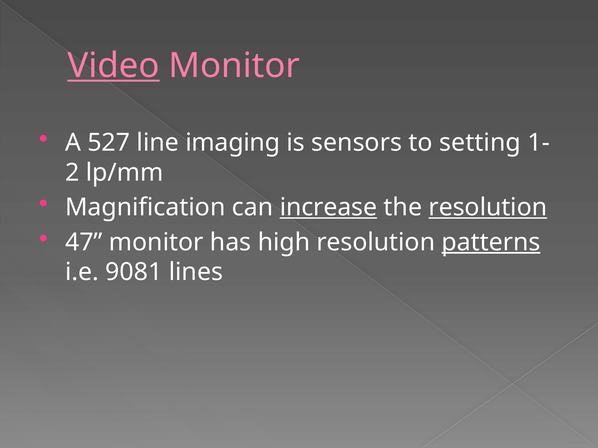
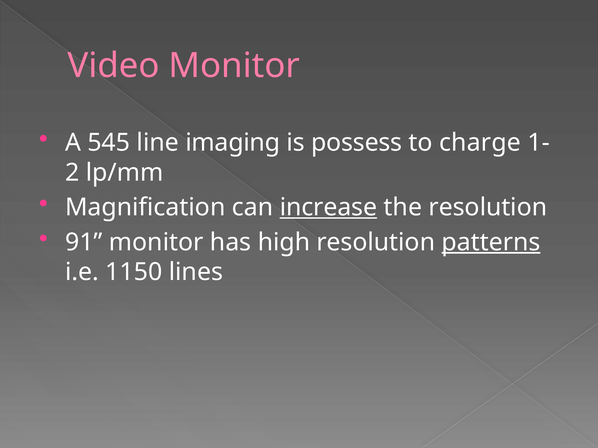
Video underline: present -> none (114, 66)
527: 527 -> 545 (109, 143)
sensors: sensors -> possess (357, 143)
setting: setting -> charge (480, 143)
resolution underline: present -> none (488, 208)
47: 47 -> 91 (84, 242)
9081: 9081 -> 1150 (134, 272)
